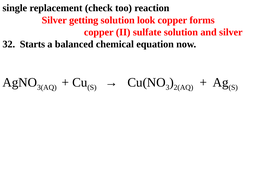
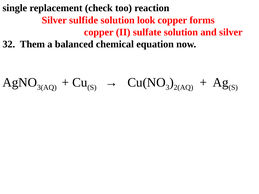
getting: getting -> sulfide (84, 20)
Starts: Starts -> Them (32, 44)
